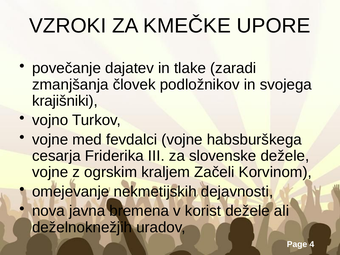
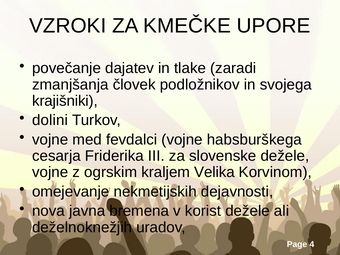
vojno: vojno -> dolini (50, 120)
Začeli: Začeli -> Velika (214, 172)
